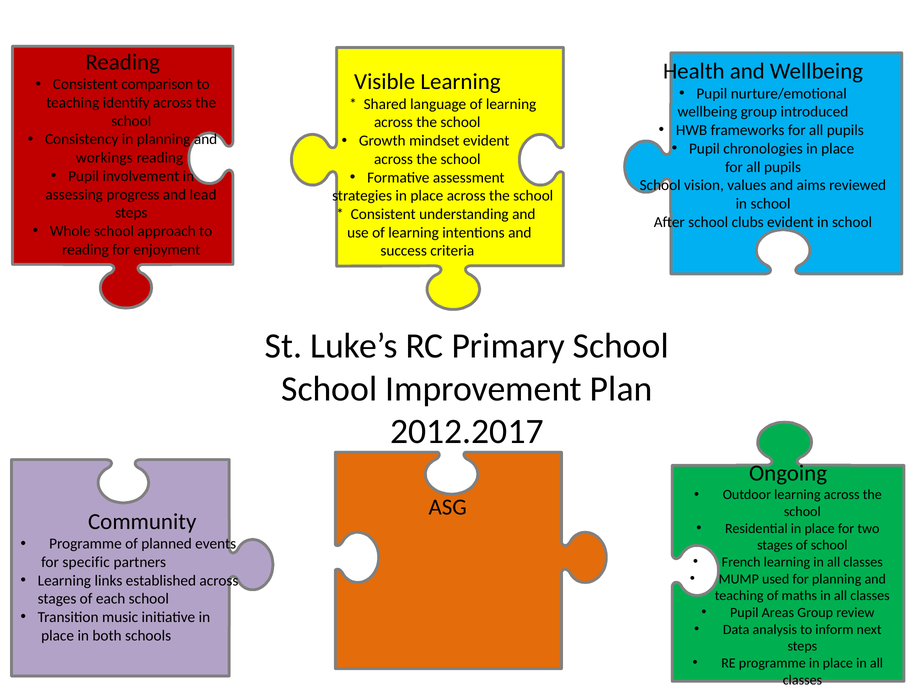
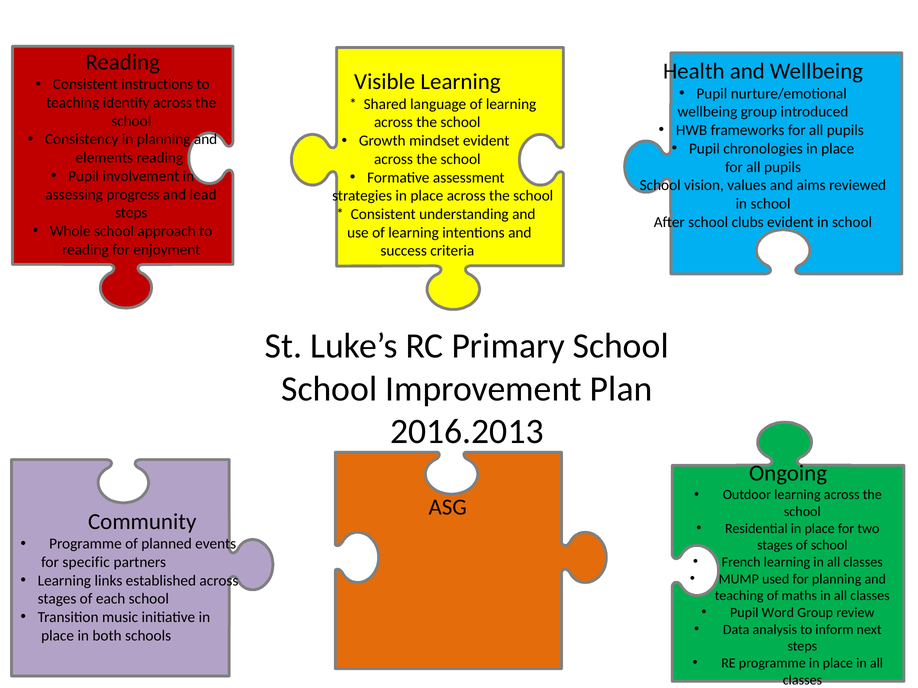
comparison: comparison -> instructions (157, 84)
workings: workings -> elements (104, 158)
2012.2017: 2012.2017 -> 2016.2013 (467, 432)
Areas: Areas -> Word (778, 613)
